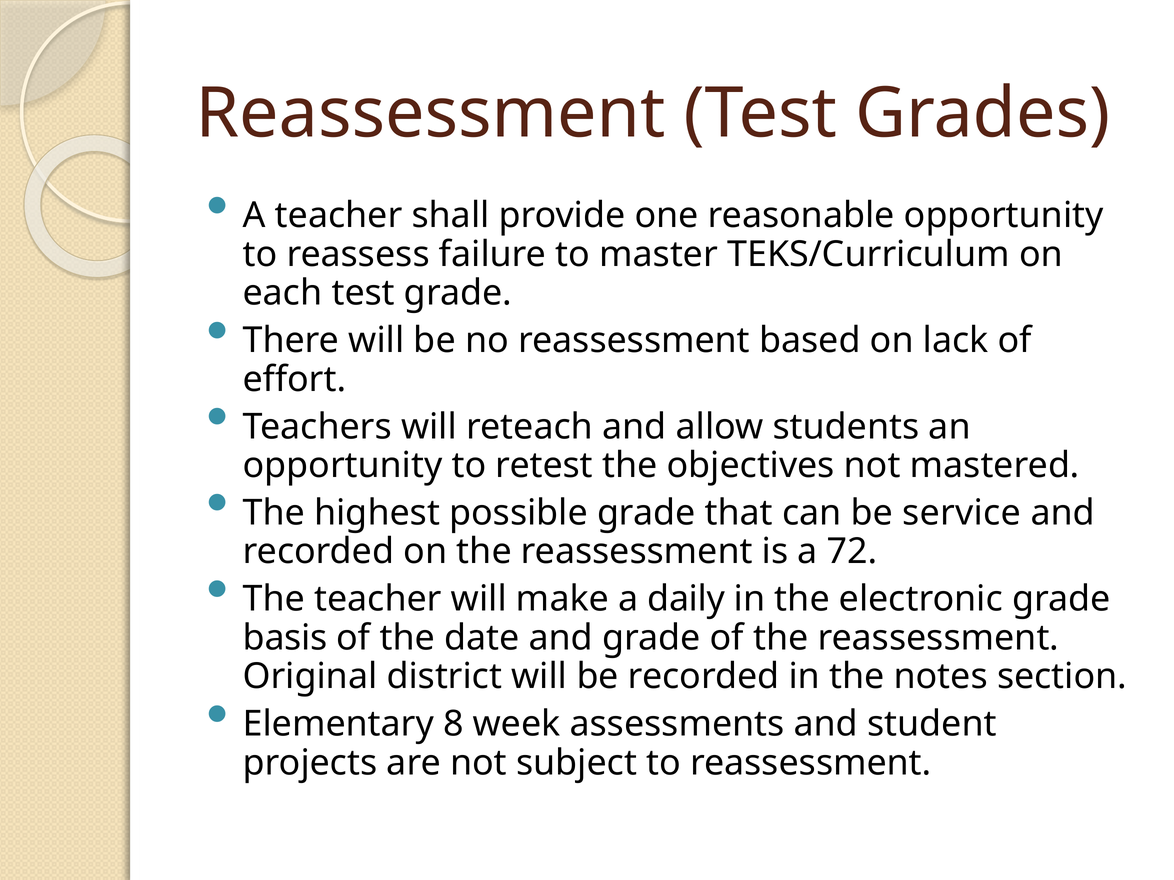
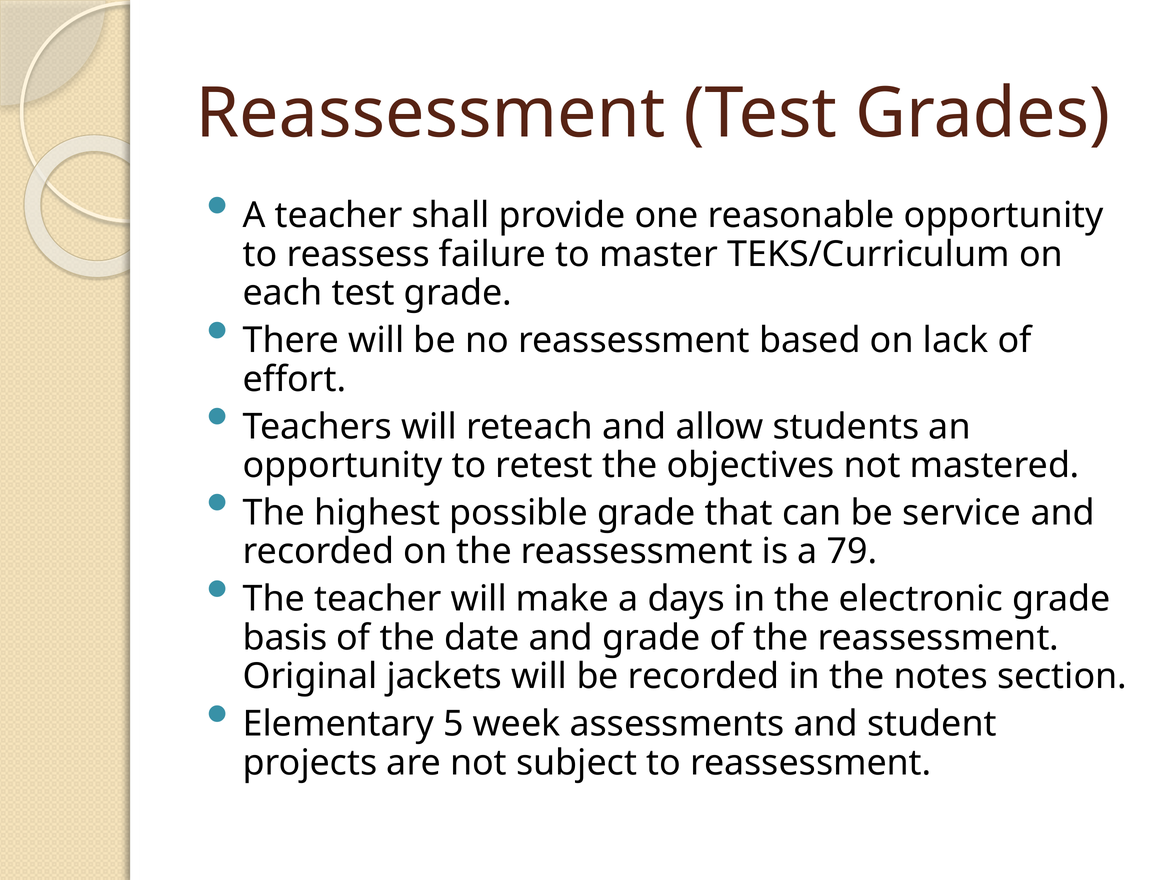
72: 72 -> 79 (852, 552)
daily: daily -> days (686, 599)
district: district -> jackets (444, 677)
8: 8 -> 5 (453, 724)
